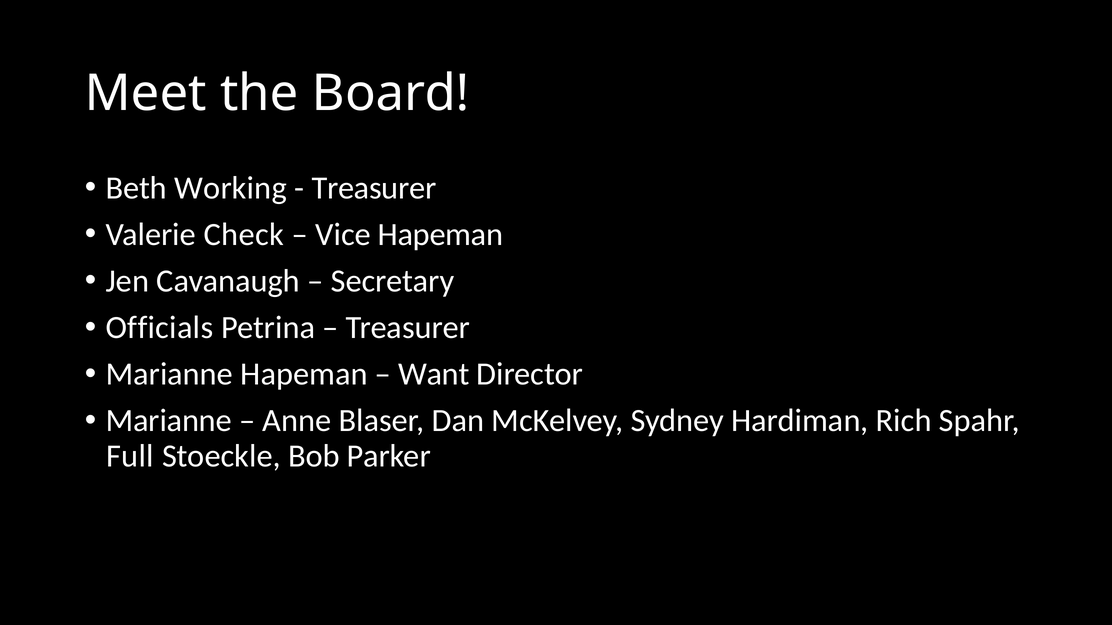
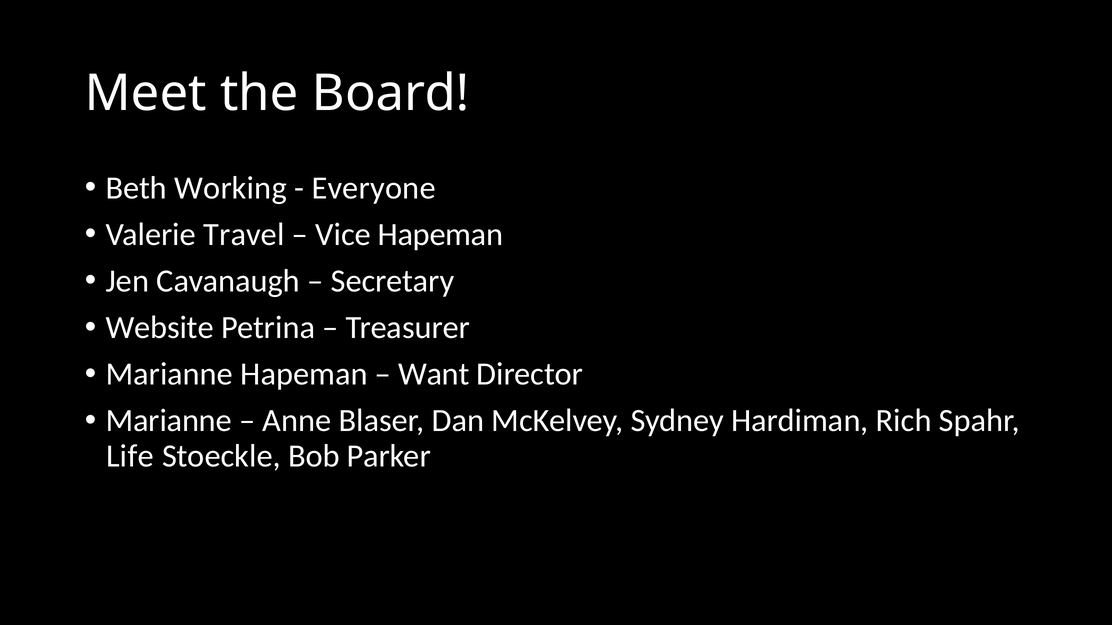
Treasurer: Treasurer -> Everyone (374, 188)
Check: Check -> Travel (244, 235)
Officials: Officials -> Website (160, 328)
Full: Full -> Life (130, 456)
